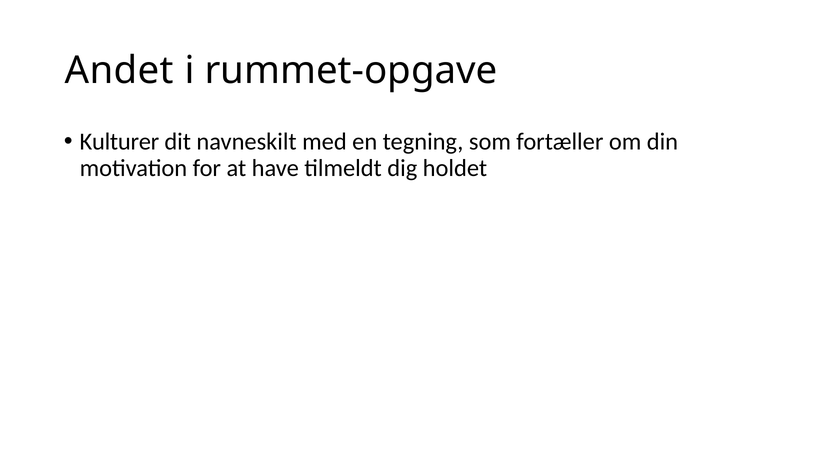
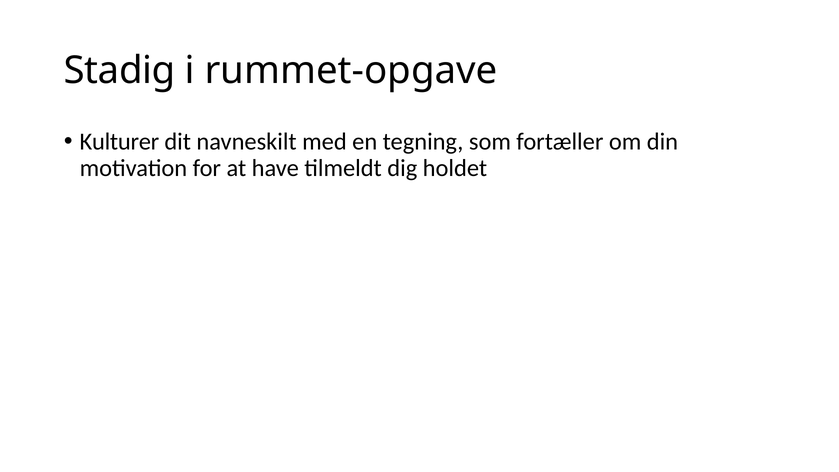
Andet: Andet -> Stadig (120, 70)
